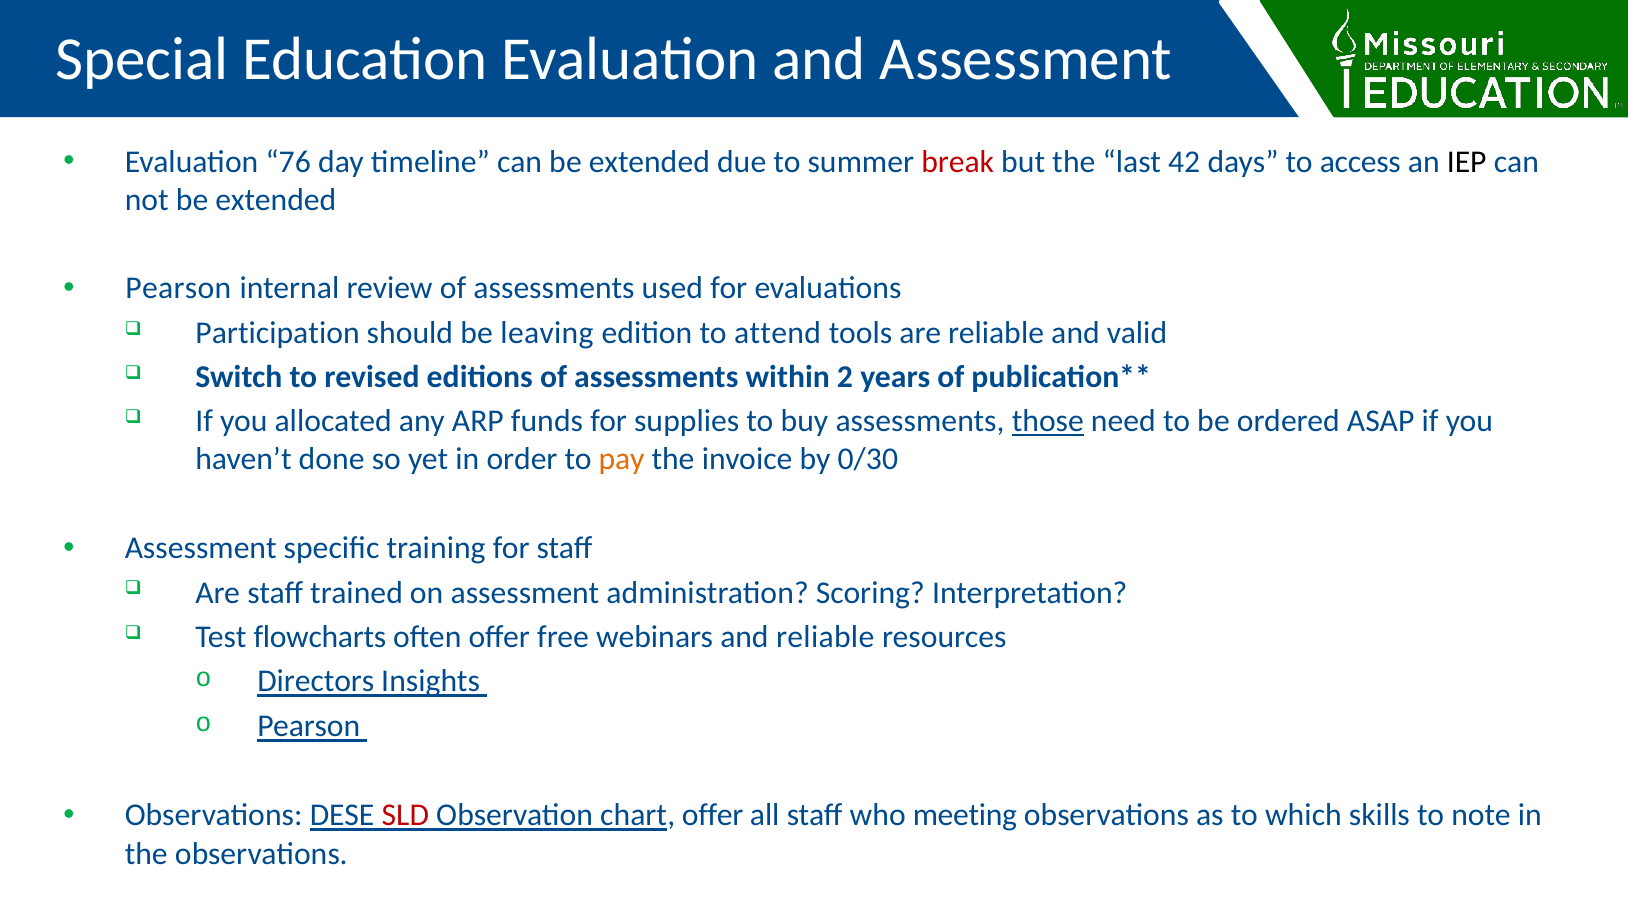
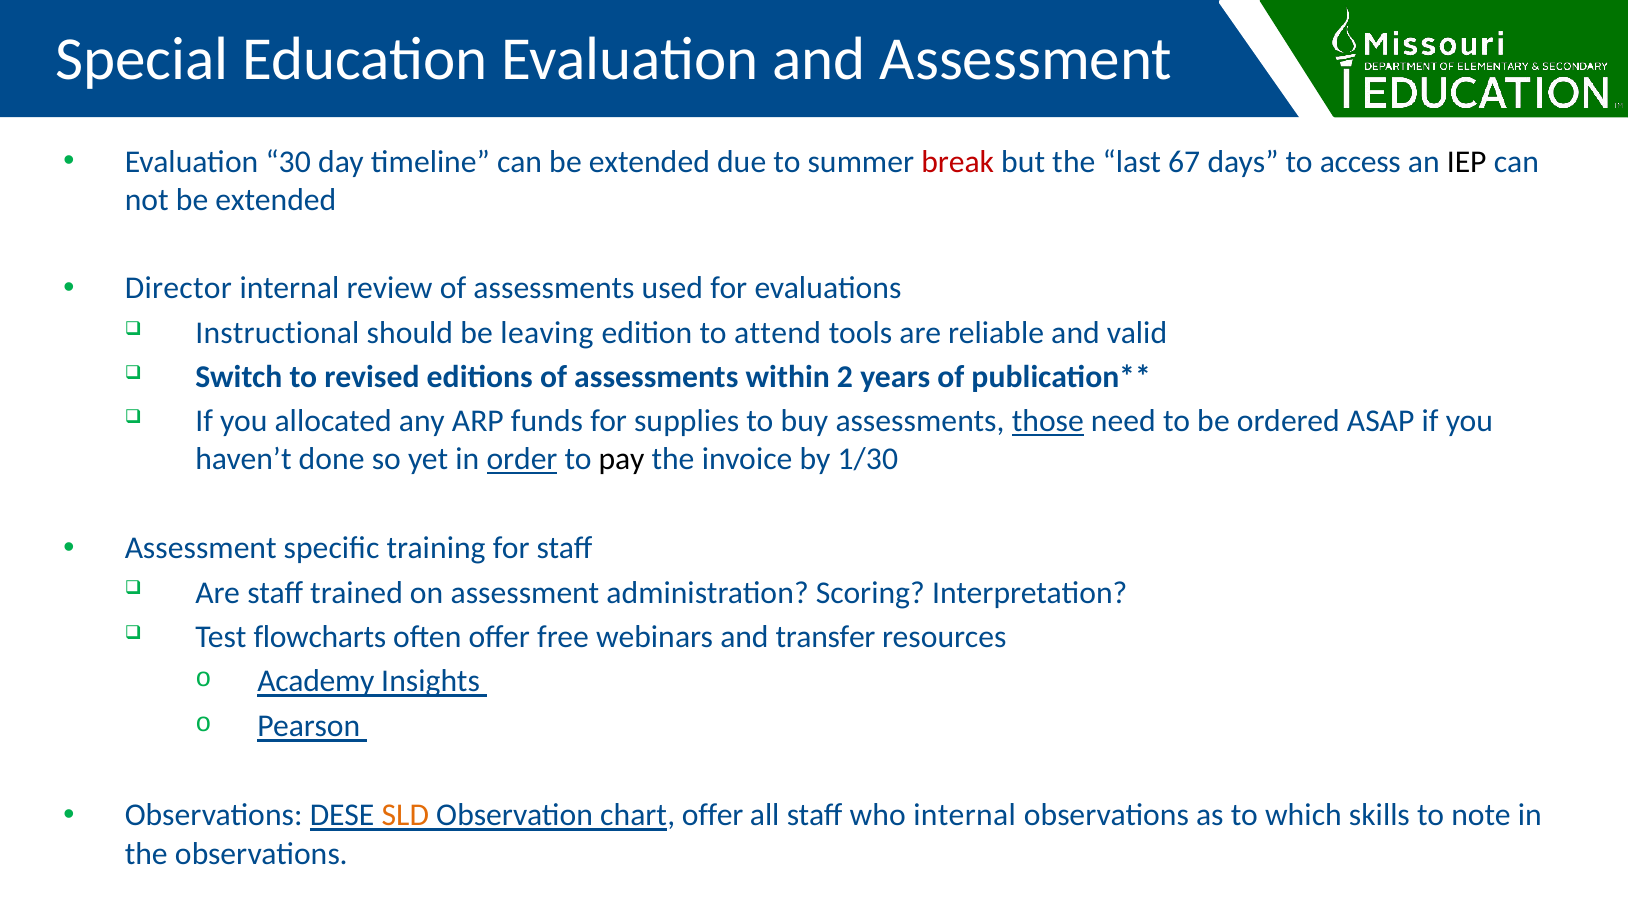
76: 76 -> 30 (288, 162)
42: 42 -> 67 (1184, 162)
Pearson: Pearson -> Director (178, 288)
Participation: Participation -> Instructional (277, 333)
order underline: none -> present (522, 459)
pay colour: orange -> black (622, 459)
0/30: 0/30 -> 1/30 (868, 459)
and reliable: reliable -> transfer (825, 637)
Directors: Directors -> Academy (316, 681)
SLD colour: red -> orange (405, 815)
who meeting: meeting -> internal (965, 815)
